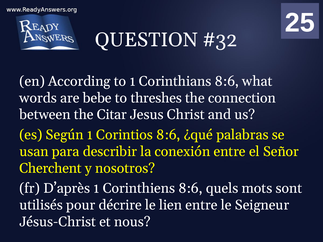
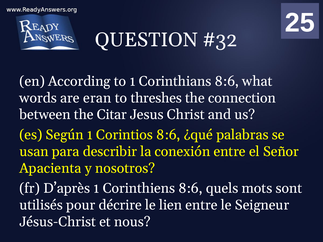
bebe: bebe -> eran (97, 98)
Cherchent: Cherchent -> Apacienta (50, 168)
